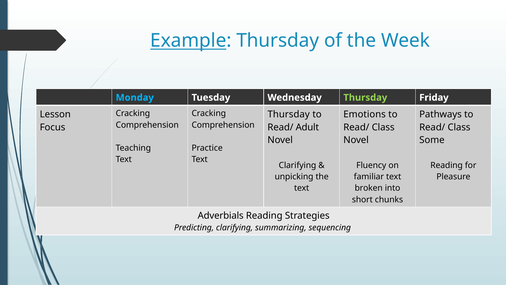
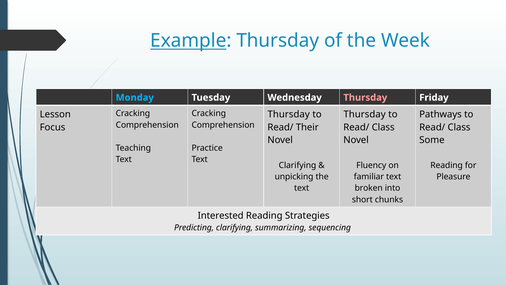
Thursday colour: light green -> pink (365, 97)
Emotions: Emotions -> Thursday (365, 114)
Adult: Adult -> Their (307, 127)
Adverbials: Adverbials -> Interested (221, 215)
